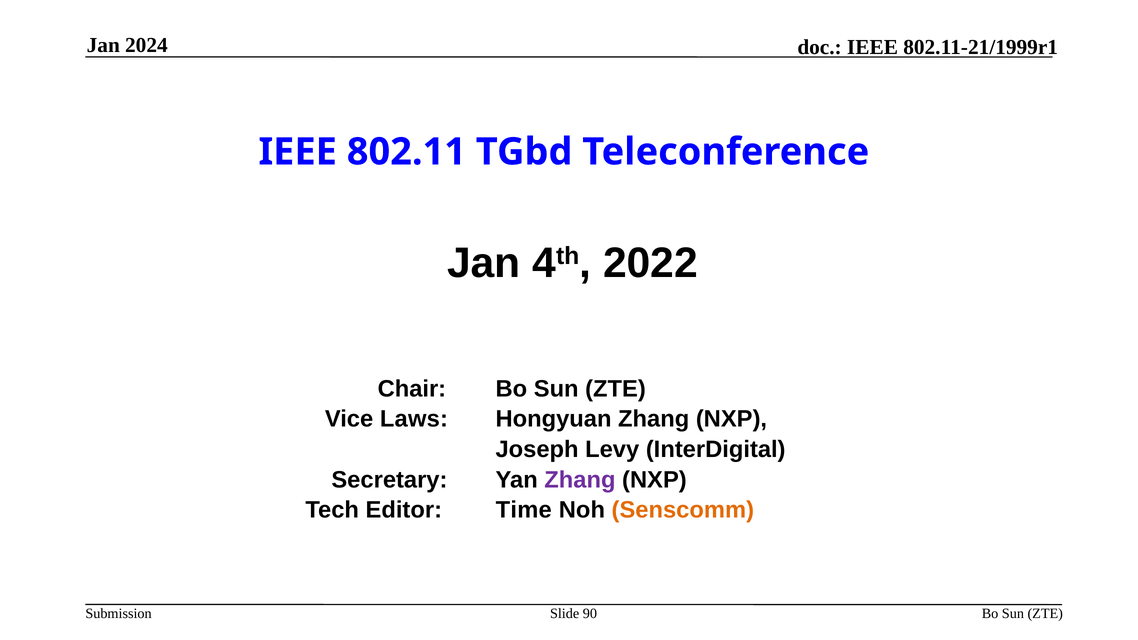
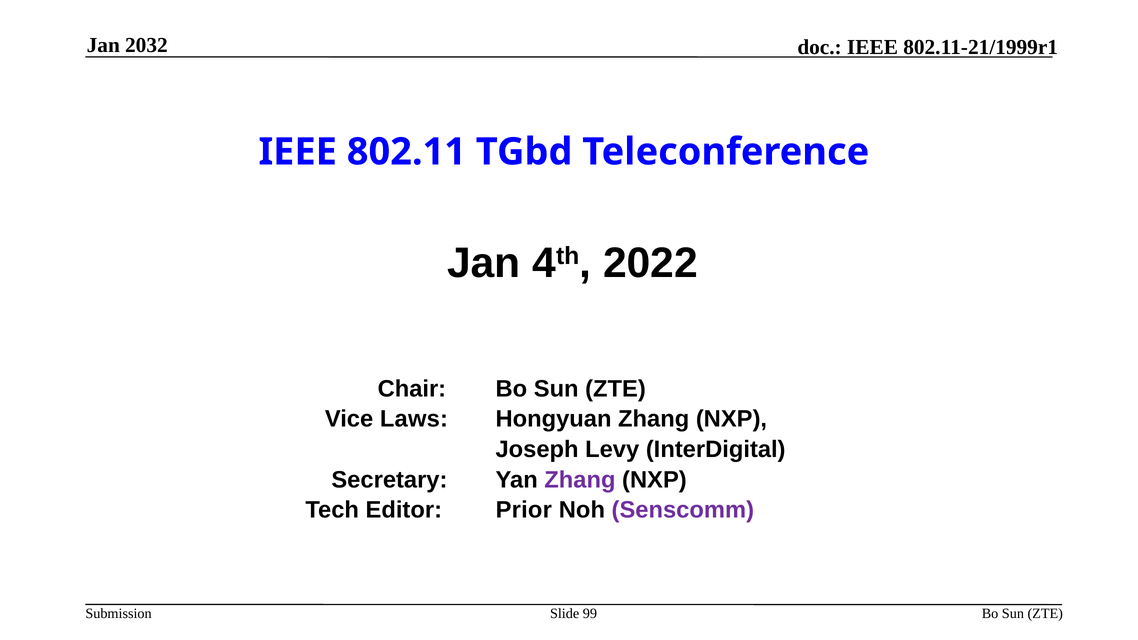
2024: 2024 -> 2032 (146, 45)
Time: Time -> Prior (524, 510)
Senscomm colour: orange -> purple (683, 510)
90: 90 -> 99 (590, 614)
